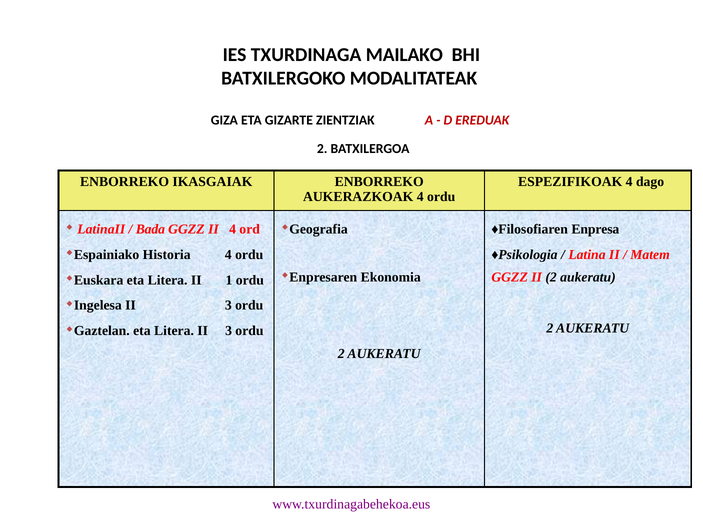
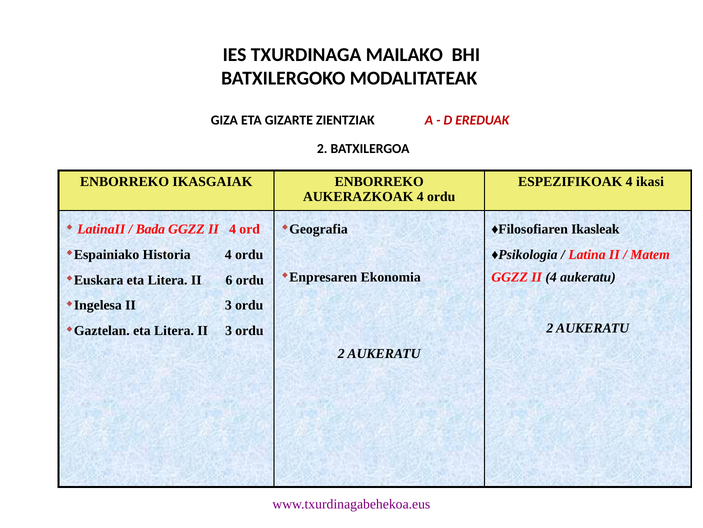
dago: dago -> ikasi (650, 181)
Enpresa: Enpresa -> Ikasleak (595, 229)
2: 2 -> 4 (551, 277)
1: 1 -> 6 (229, 280)
